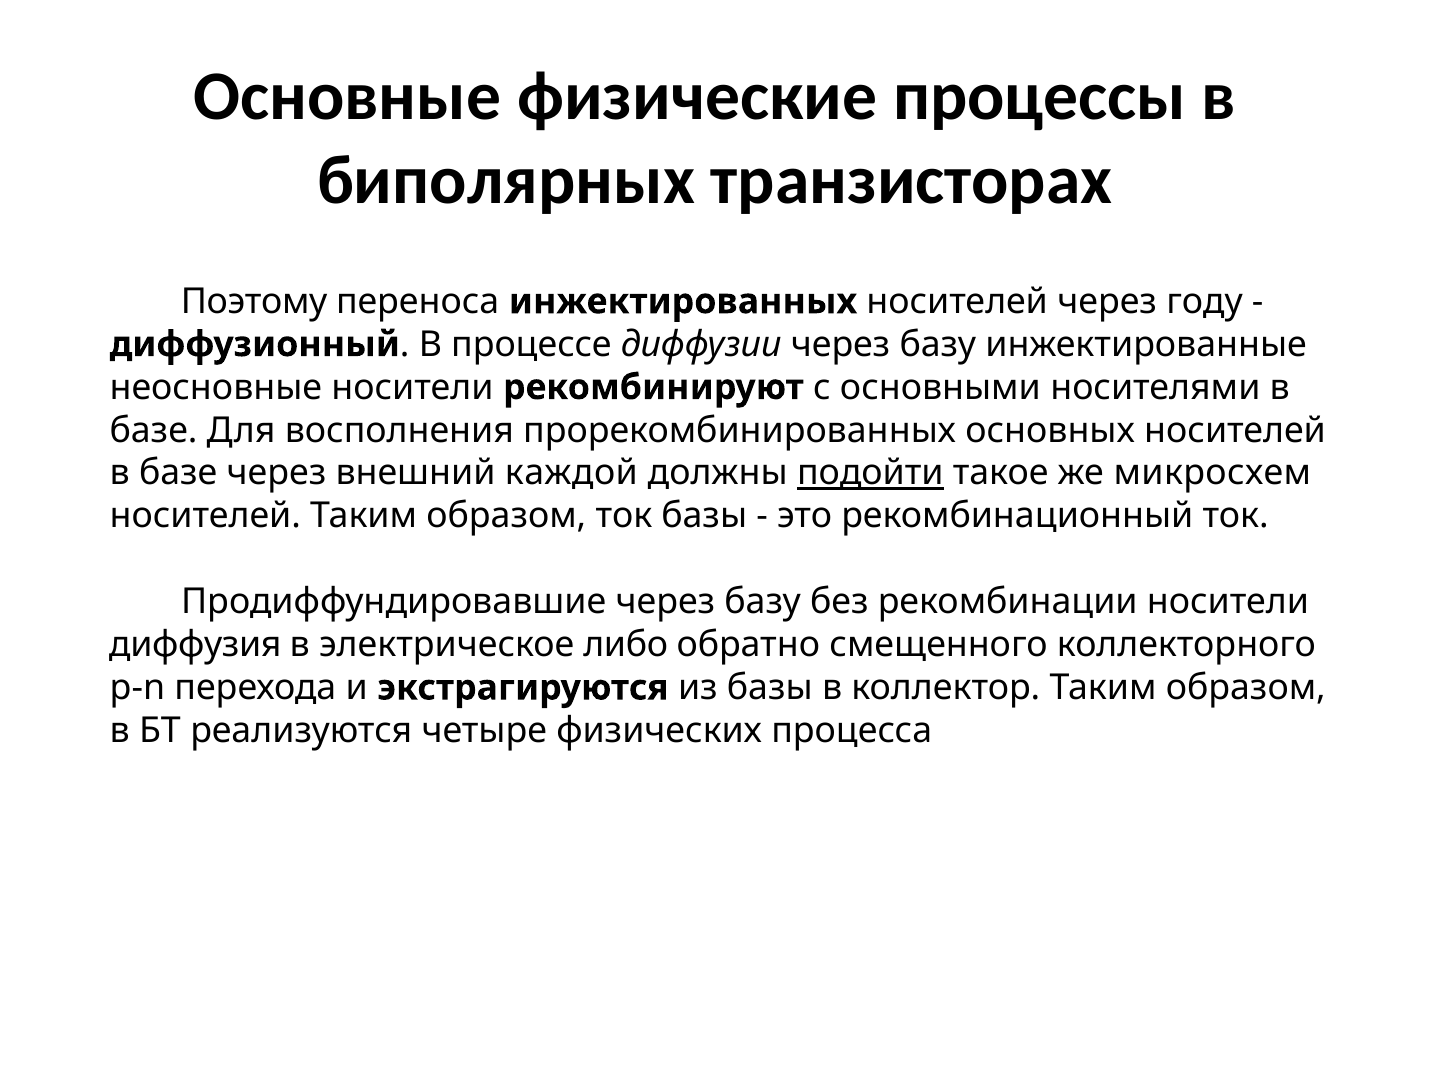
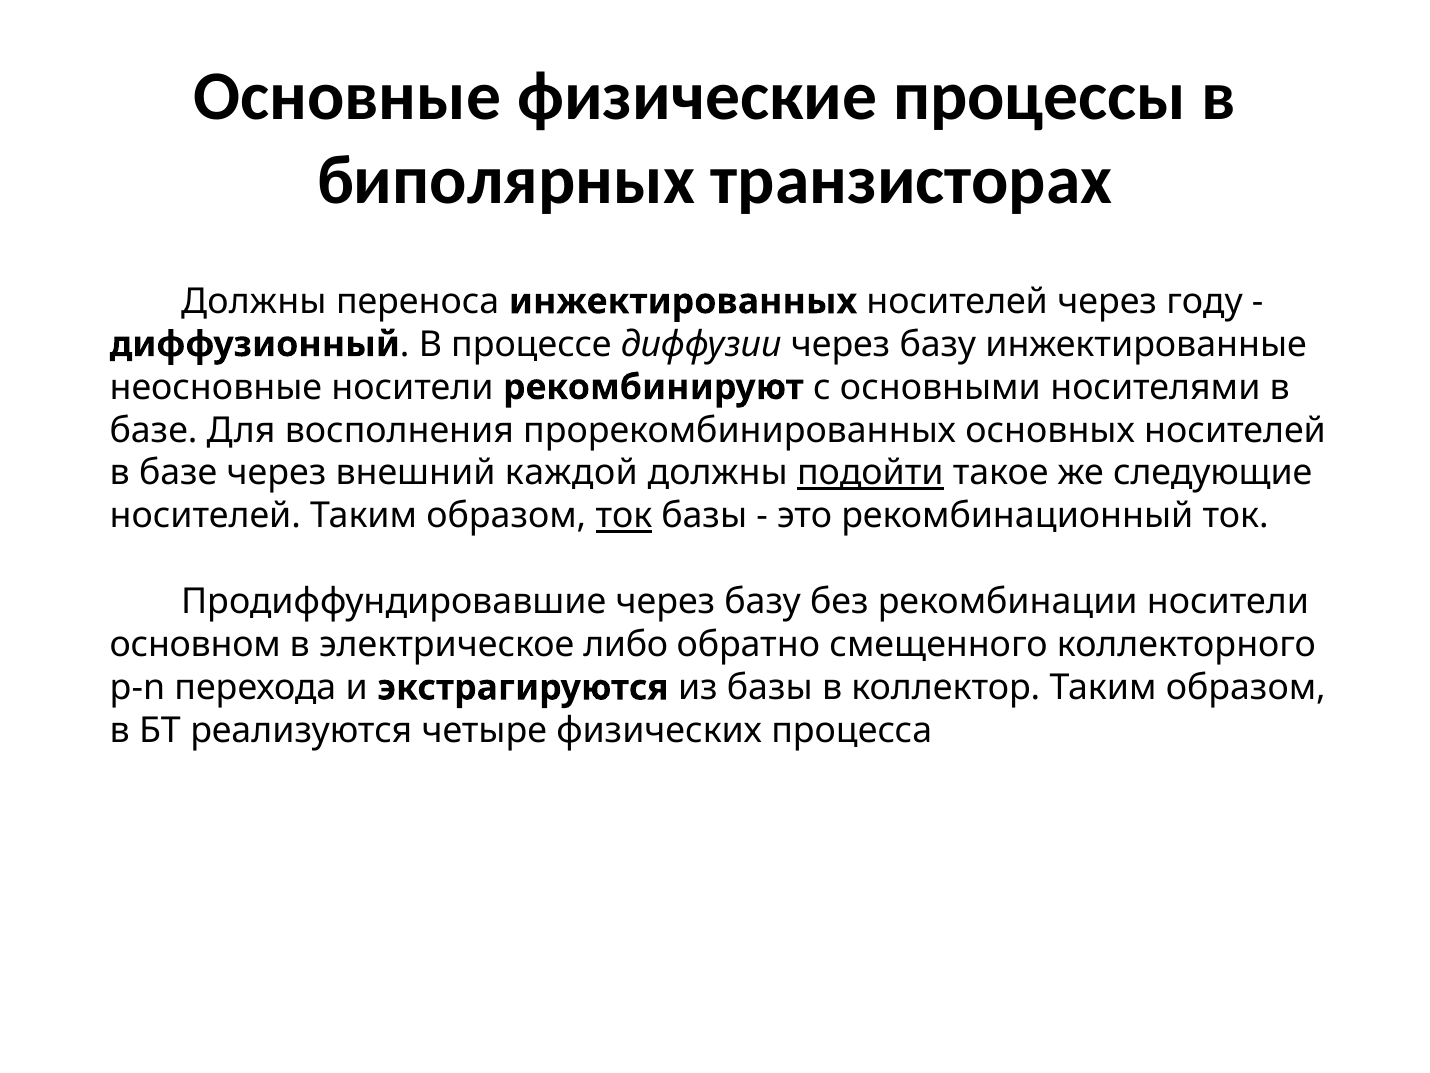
Поэтому: Поэтому -> Должны (254, 301)
микросхем: микросхем -> следующие (1213, 473)
ток underline: none -> present (624, 516)
диффузия: диффузия -> основном (195, 645)
